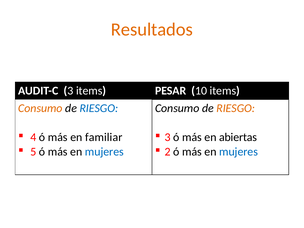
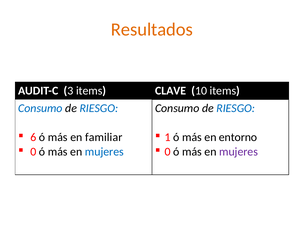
PESAR: PESAR -> CLAVE (171, 91)
Consumo colour: orange -> blue (40, 108)
RIESGO colour: orange -> blue (236, 108)
4: 4 -> 6 (33, 137)
3: 3 -> 1 (168, 137)
abiertas: abiertas -> entorno (238, 137)
5: 5 -> 0 (33, 152)
2: 2 -> 0 (168, 152)
mujeres colour: blue -> purple (239, 152)
